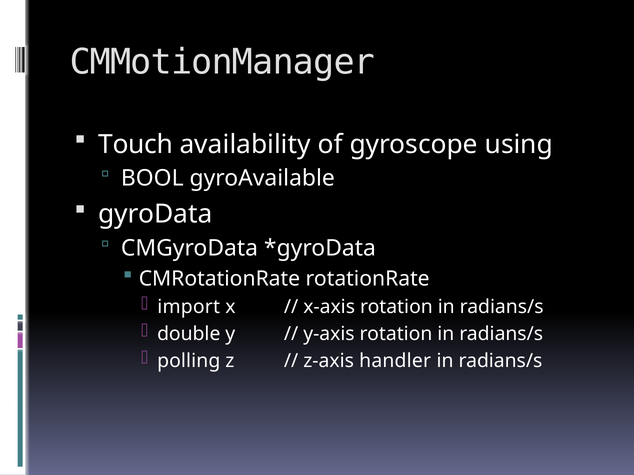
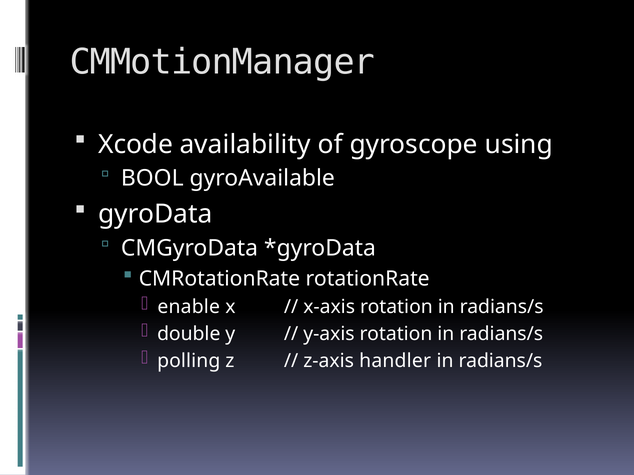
Touch: Touch -> Xcode (136, 144)
import: import -> enable (189, 307)
